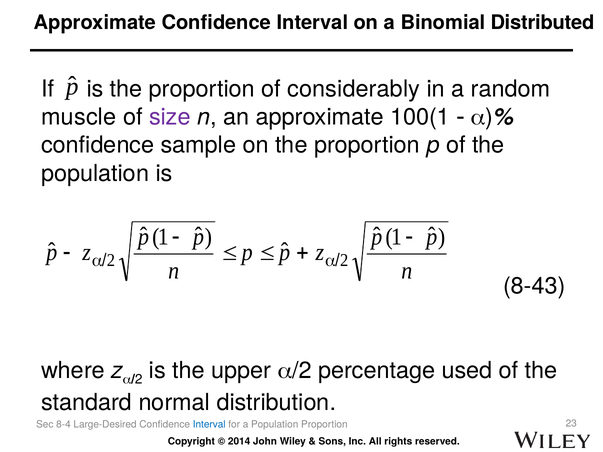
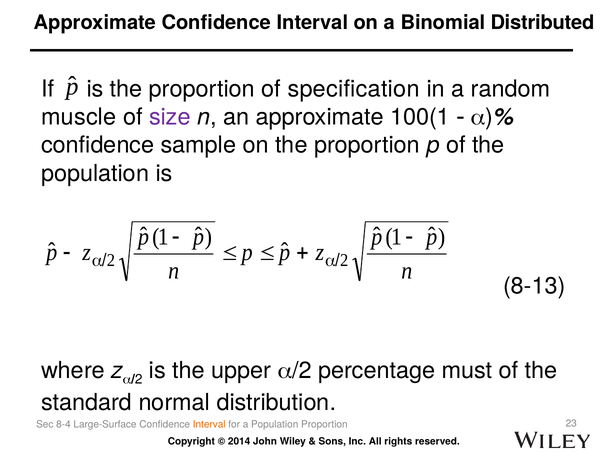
considerably: considerably -> specification (354, 89)
8-43: 8-43 -> 8-13 (534, 286)
used: used -> must (467, 371)
Large-Desired: Large-Desired -> Large-Surface (105, 425)
Interval colour: blue -> orange (209, 425)
